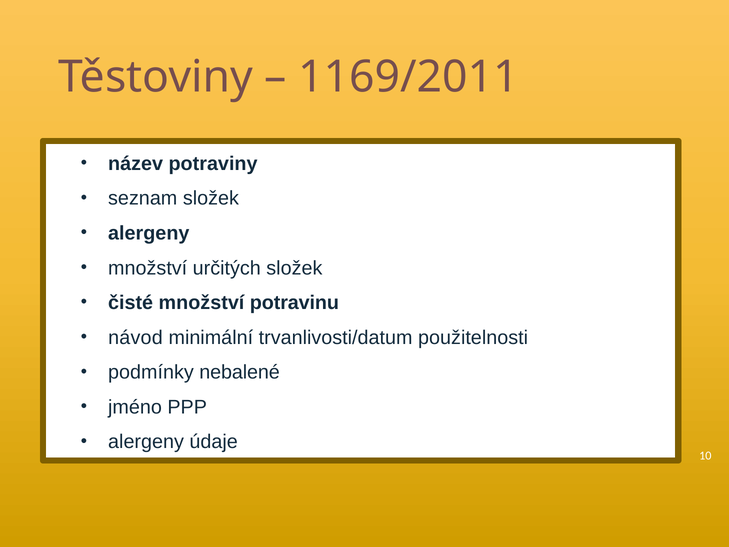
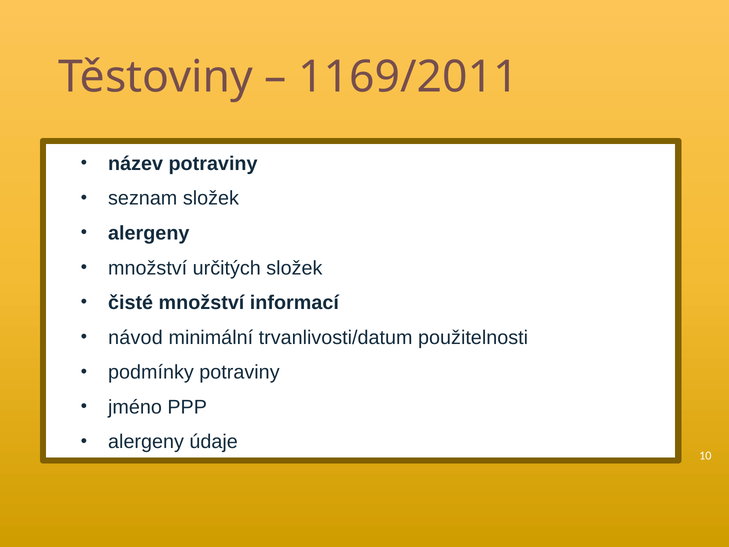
potravinu: potravinu -> informací (294, 303)
podmínky nebalené: nebalené -> potraviny (239, 372)
